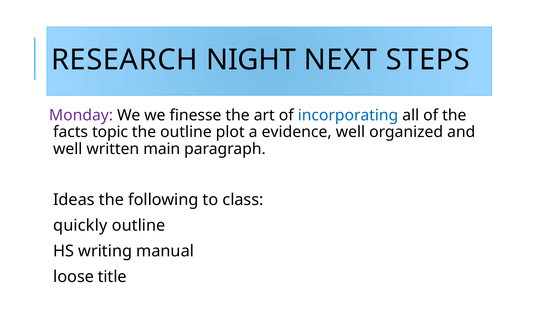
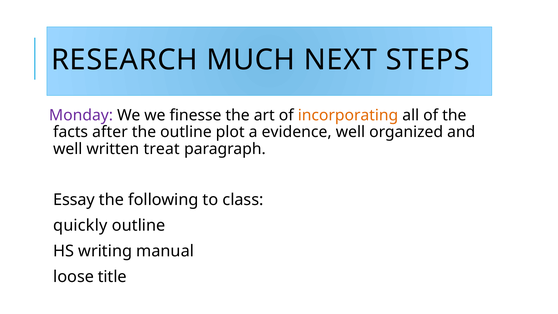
NIGHT: NIGHT -> MUCH (251, 60)
incorporating colour: blue -> orange (348, 115)
topic: topic -> after (110, 132)
main: main -> treat (162, 149)
Ideas: Ideas -> Essay (74, 200)
